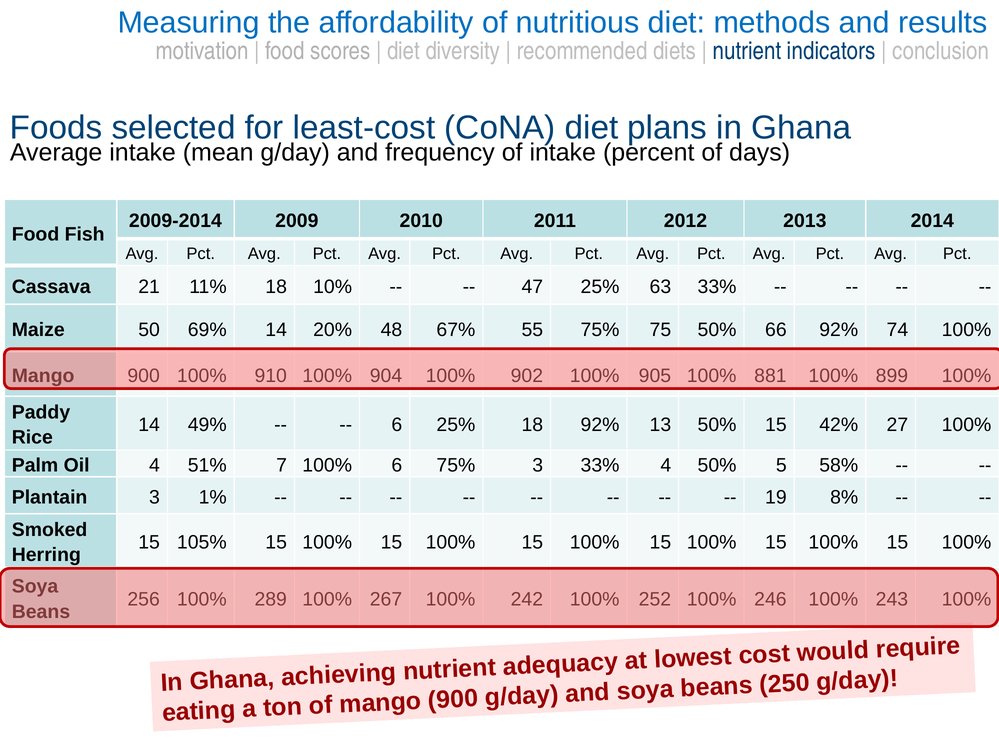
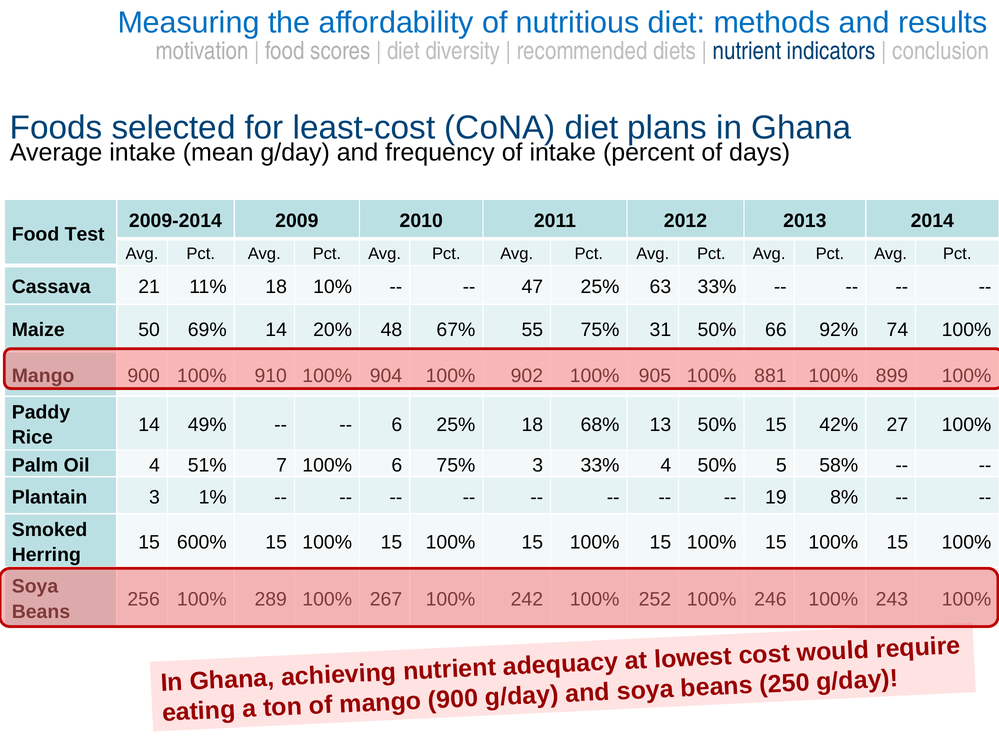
Fish: Fish -> Test (85, 235)
75: 75 -> 31 (660, 330)
18 92%: 92% -> 68% (600, 425)
105%: 105% -> 600% (202, 543)
